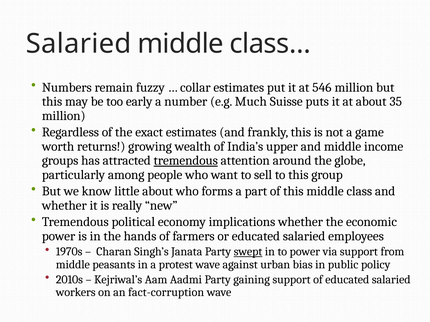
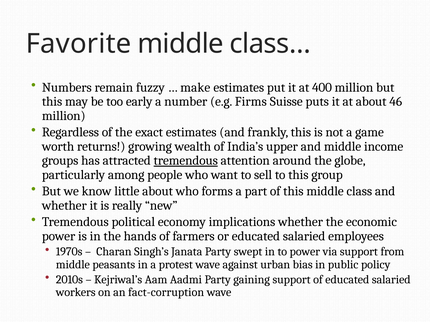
Salaried: Salaried -> Favorite (79, 44)
collar: collar -> make (195, 88)
546: 546 -> 400 (322, 88)
Much: Much -> Firms (251, 102)
35: 35 -> 46 (396, 102)
swept underline: present -> none (248, 252)
